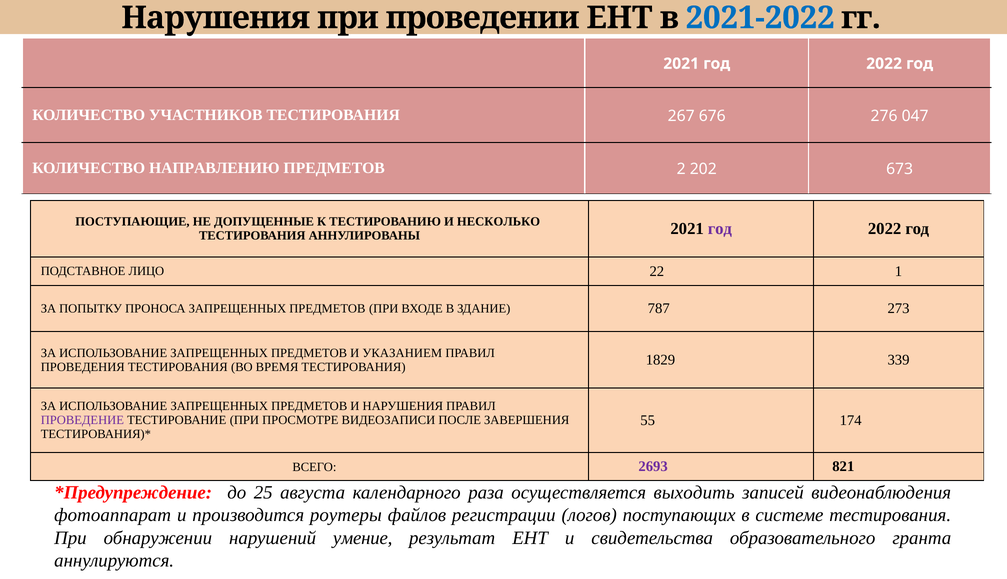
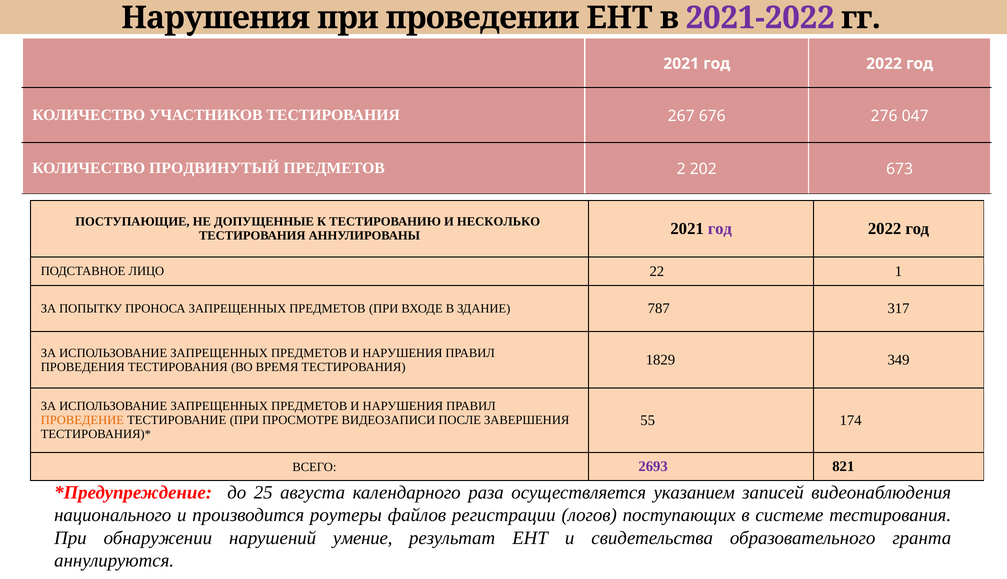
2021-2022 colour: blue -> purple (760, 18)
НАПРАВЛЕНИЮ: НАПРАВЛЕНИЮ -> ПРОДВИНУТЫЙ (214, 168)
273: 273 -> 317 (899, 309)
УКАЗАНИЕМ: УКАЗАНИЕМ -> НАРУШЕНИЯ (402, 353)
339: 339 -> 349 (899, 360)
ПРОВЕДЕНИЕ colour: purple -> orange (82, 420)
выходить: выходить -> указанием (694, 493)
фотоаппарат: фотоаппарат -> национального (113, 515)
